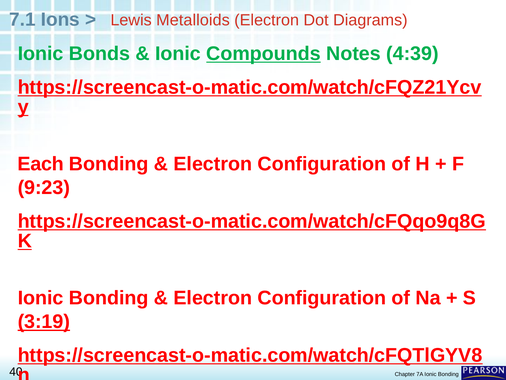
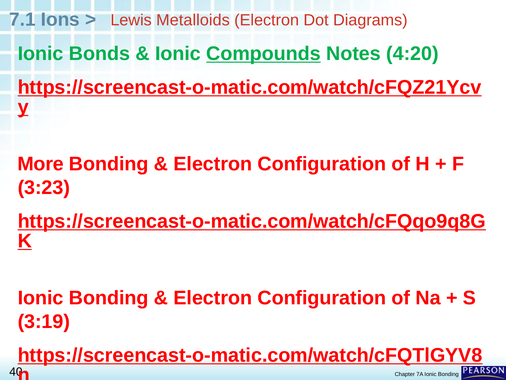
4:39: 4:39 -> 4:20 (412, 54)
Each: Each -> More (41, 164)
9:23: 9:23 -> 3:23 (44, 188)
3:19 underline: present -> none (44, 321)
